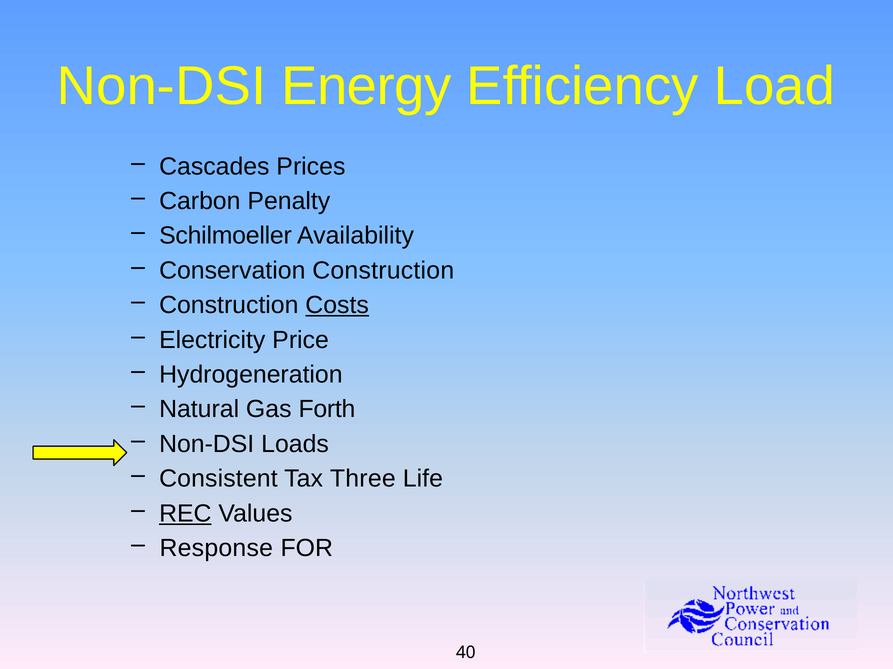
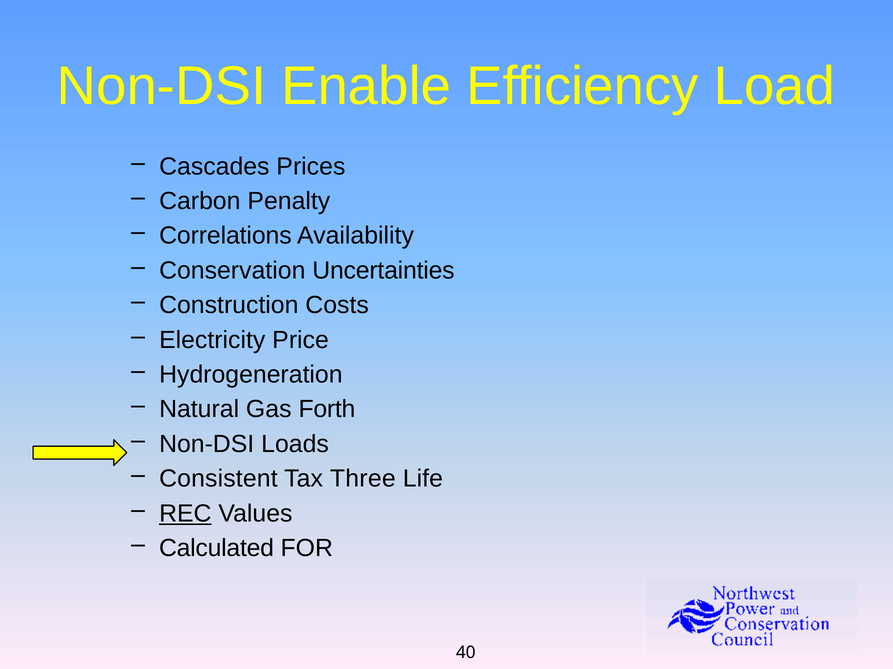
Energy: Energy -> Enable (366, 86)
Schilmoeller: Schilmoeller -> Correlations (225, 236)
Conservation Construction: Construction -> Uncertainties (383, 271)
Costs underline: present -> none (337, 306)
Response: Response -> Calculated (217, 549)
